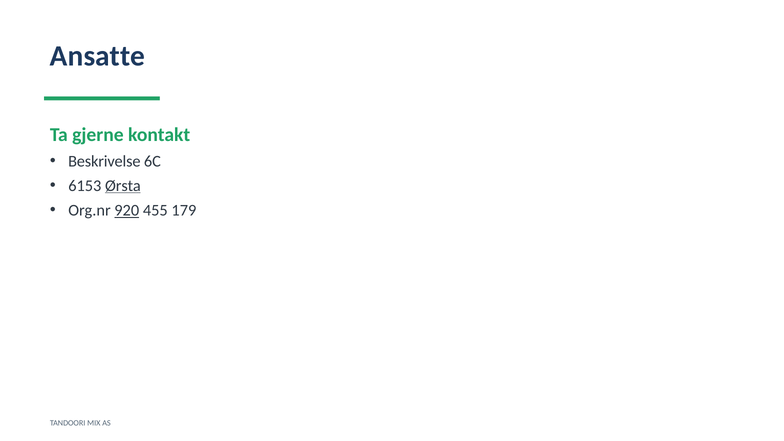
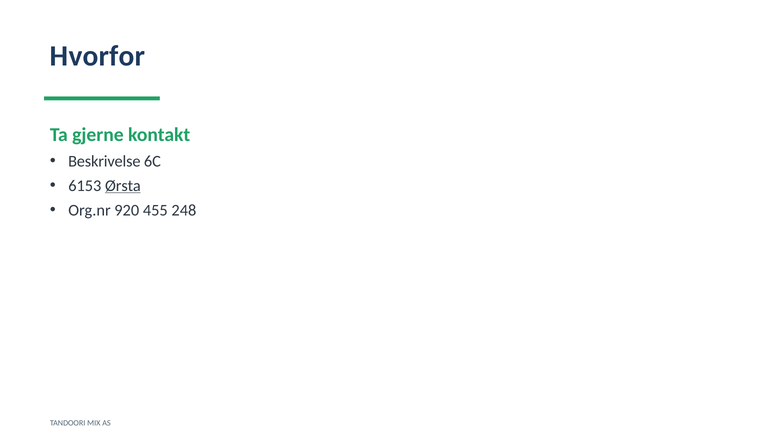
Ansatte: Ansatte -> Hvorfor (98, 56)
920 underline: present -> none (127, 210)
179: 179 -> 248 (184, 210)
